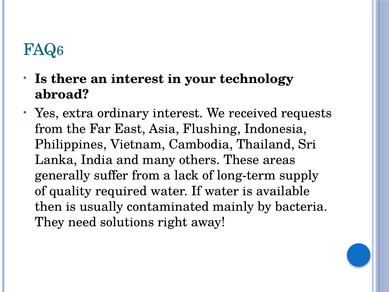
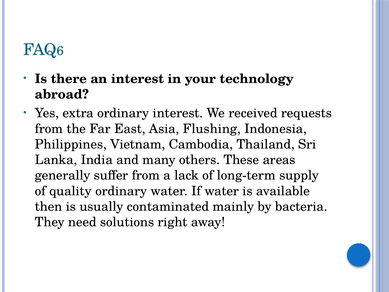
quality required: required -> ordinary (121, 191)
